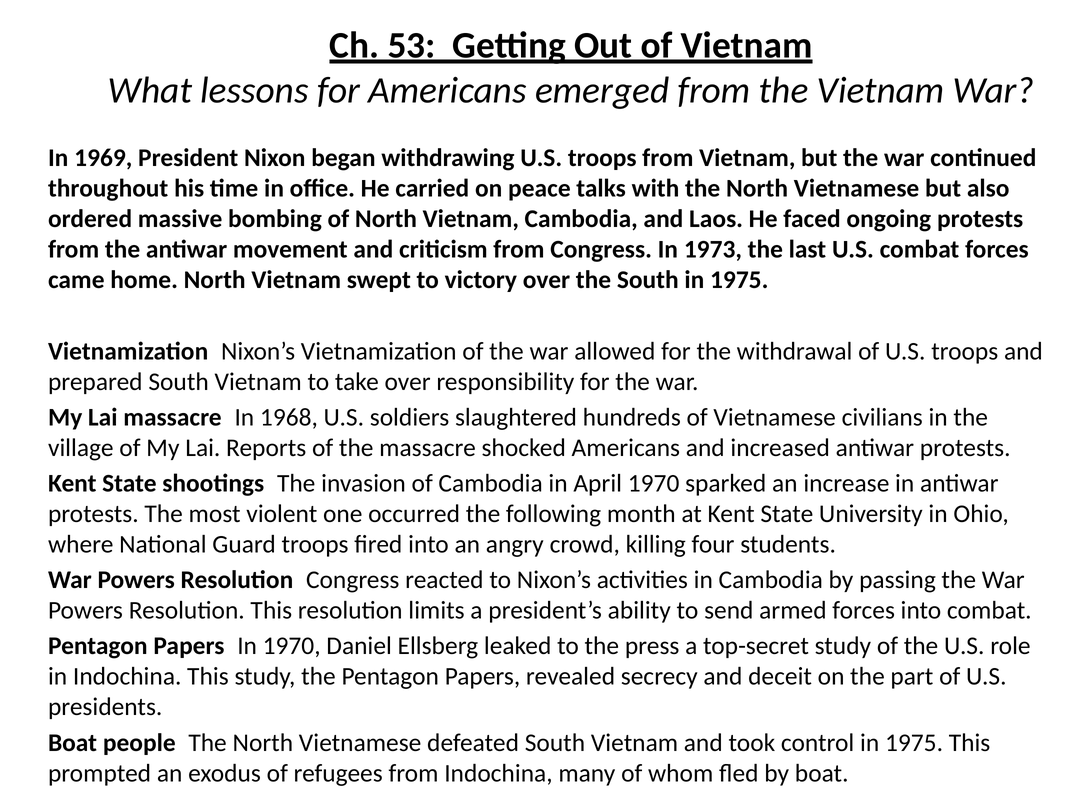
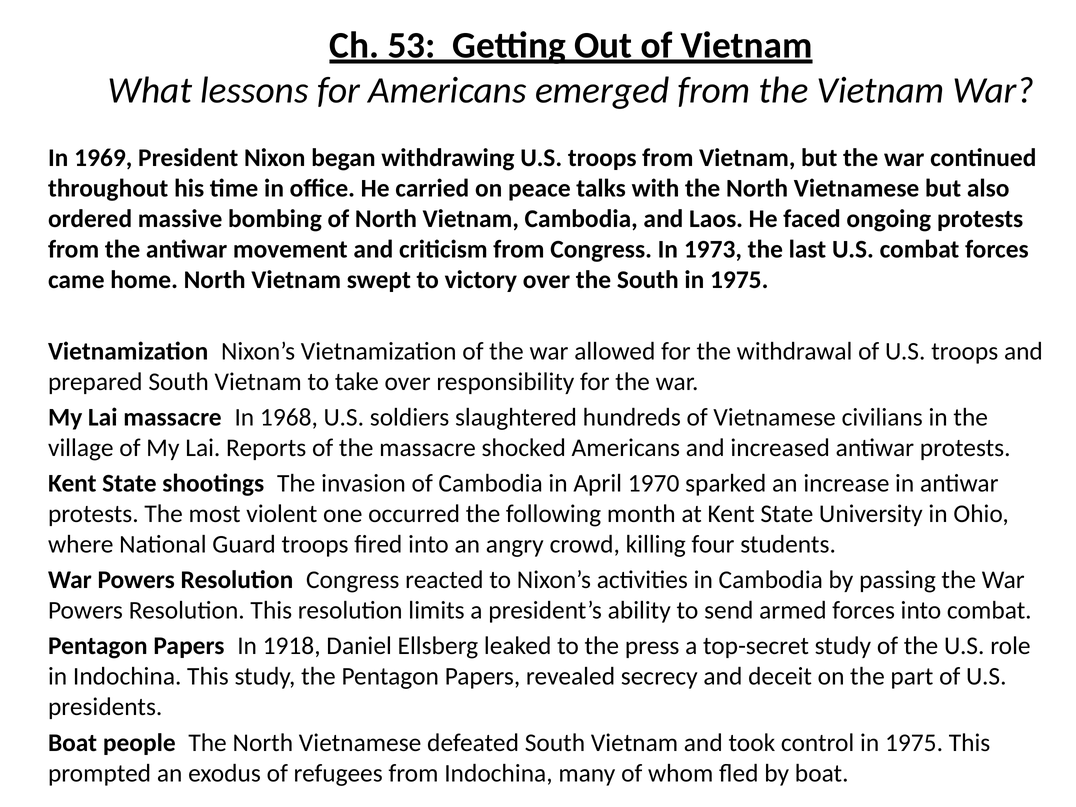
In 1970: 1970 -> 1918 (292, 646)
